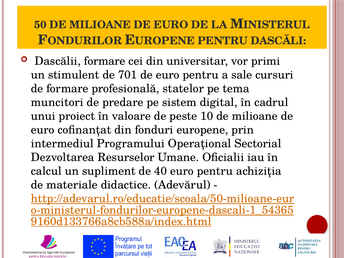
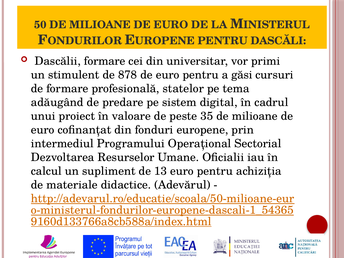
701: 701 -> 878 (128, 75)
sale: sale -> găsi (242, 75)
muncitori: muncitori -> adăugând (57, 102)
10: 10 -> 35 (207, 116)
40: 40 -> 13 (161, 171)
